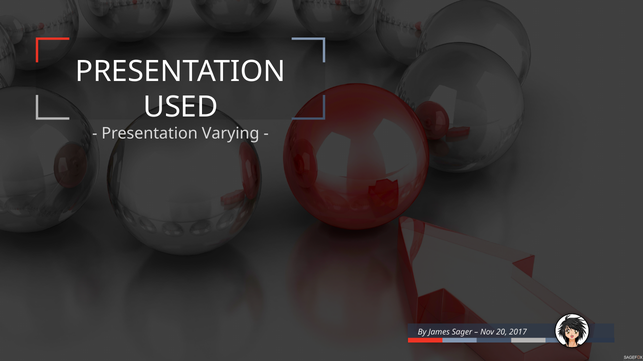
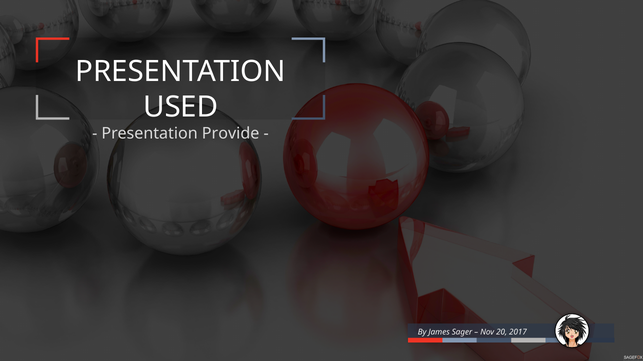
Varying: Varying -> Provide (231, 134)
